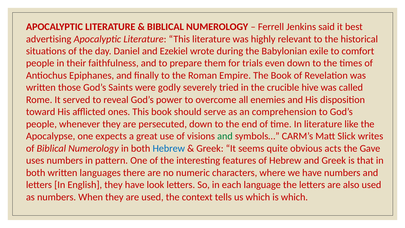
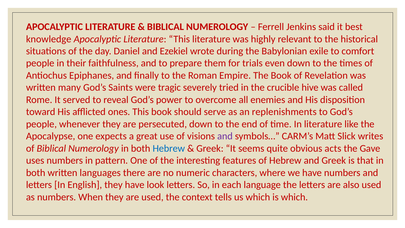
advertising: advertising -> knowledge (49, 39)
those: those -> many (69, 88)
godly: godly -> tragic (169, 88)
comprehension: comprehension -> replenishments (284, 112)
and colour: green -> purple (225, 136)
